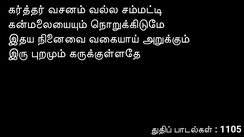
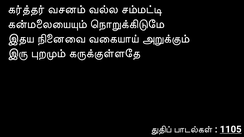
1105 underline: none -> present (231, 130)
